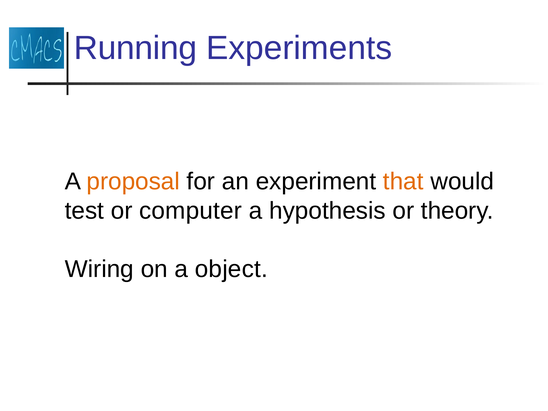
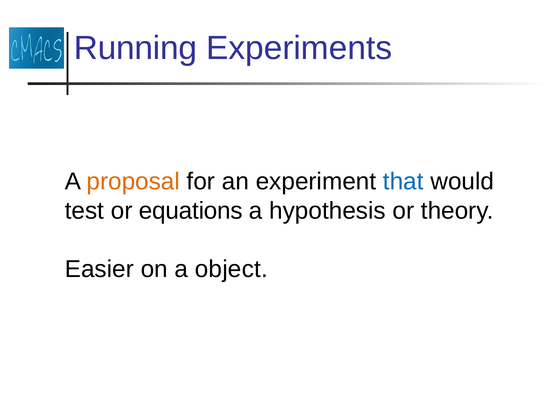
that colour: orange -> blue (403, 182)
computer: computer -> equations (191, 211)
Wiring: Wiring -> Easier (99, 269)
